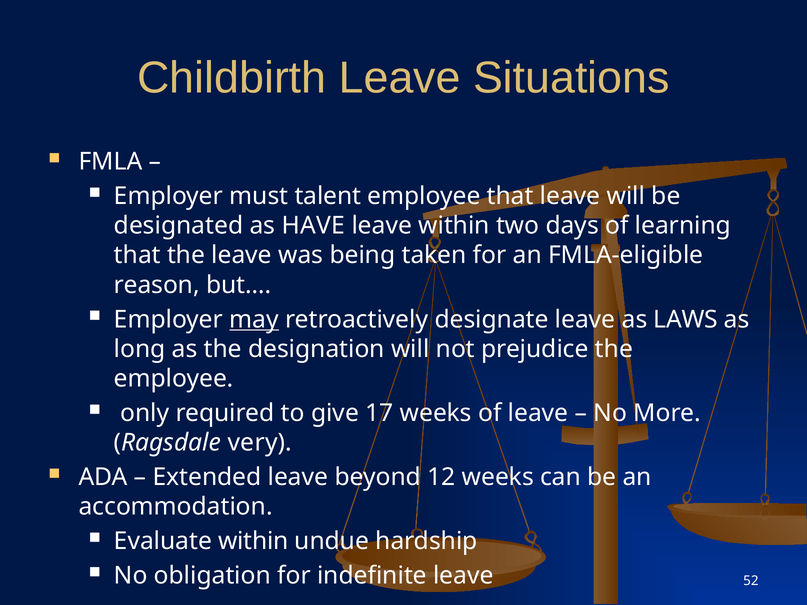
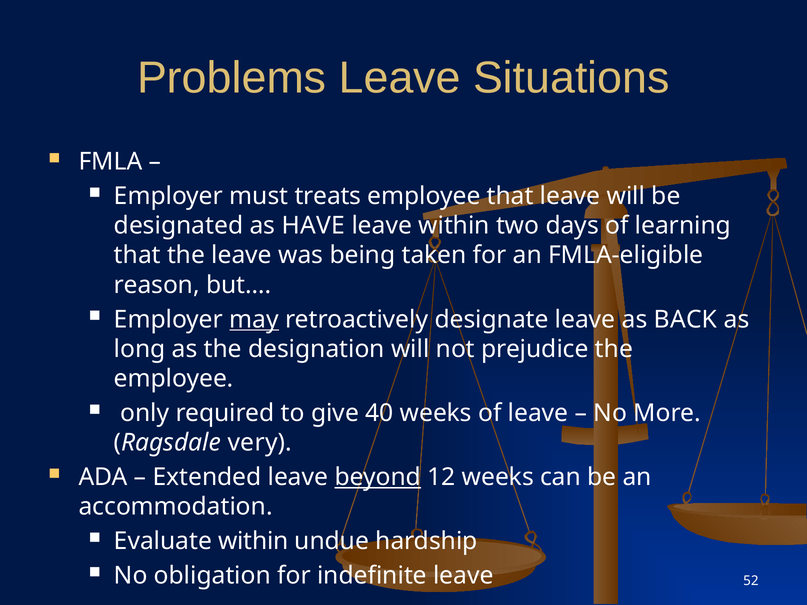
Childbirth: Childbirth -> Problems (232, 78)
talent: talent -> treats (328, 196)
LAWS: LAWS -> BACK (685, 320)
17: 17 -> 40 (379, 413)
beyond underline: none -> present (378, 477)
